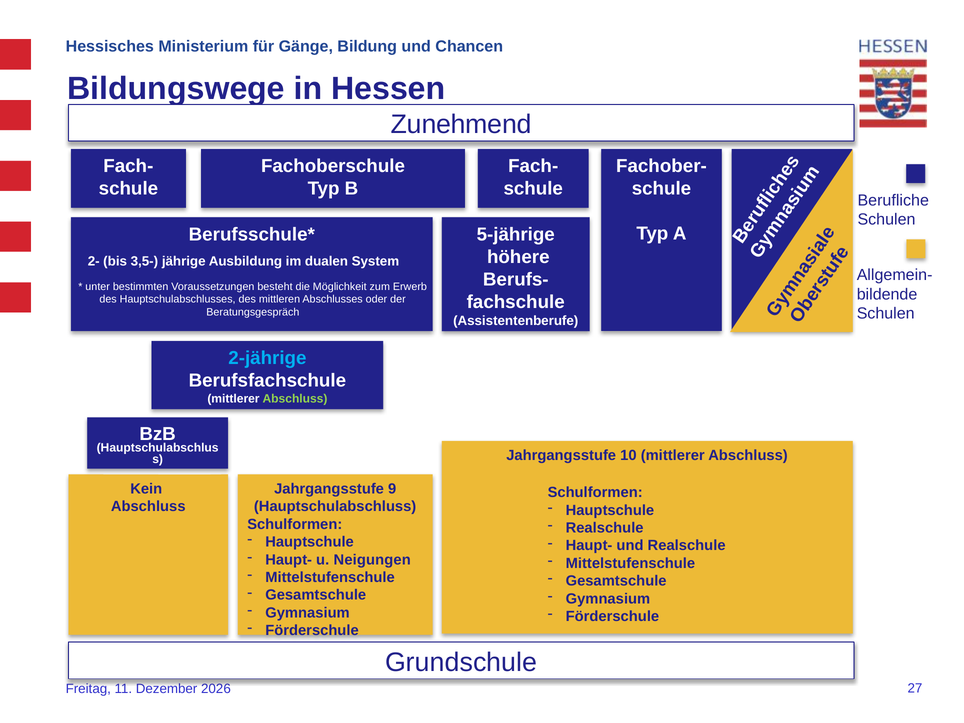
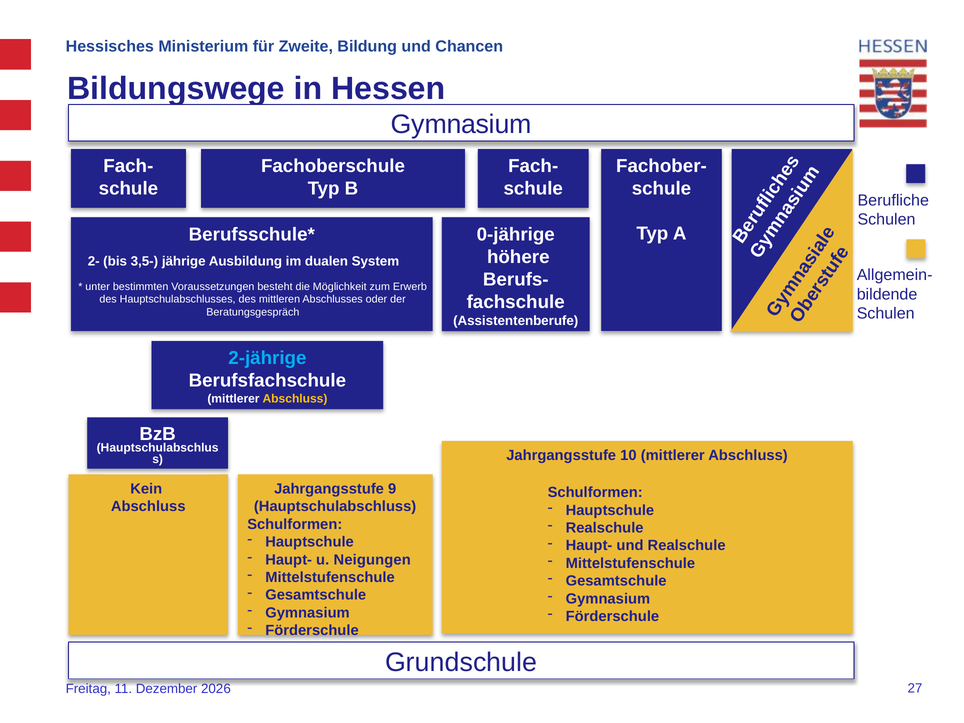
Gänge: Gänge -> Zweite (306, 47)
Zunehmend: Zunehmend -> Gymnasium (461, 125)
5-jährige: 5-jährige -> 0-jährige (516, 235)
Abschluss colour: light green -> yellow (295, 399)
